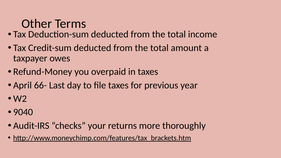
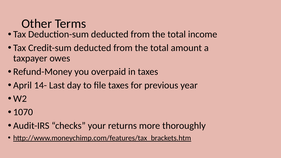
66-: 66- -> 14- (40, 85)
9040: 9040 -> 1070 (23, 112)
